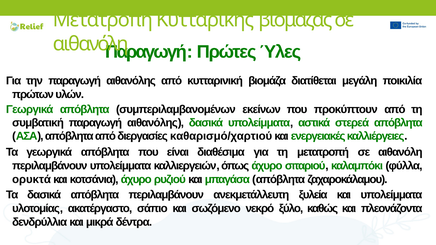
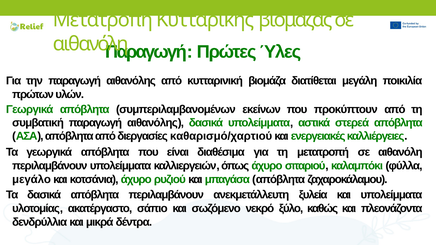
ορυκτά: ορυκτά -> μεγάλο (32, 180)
